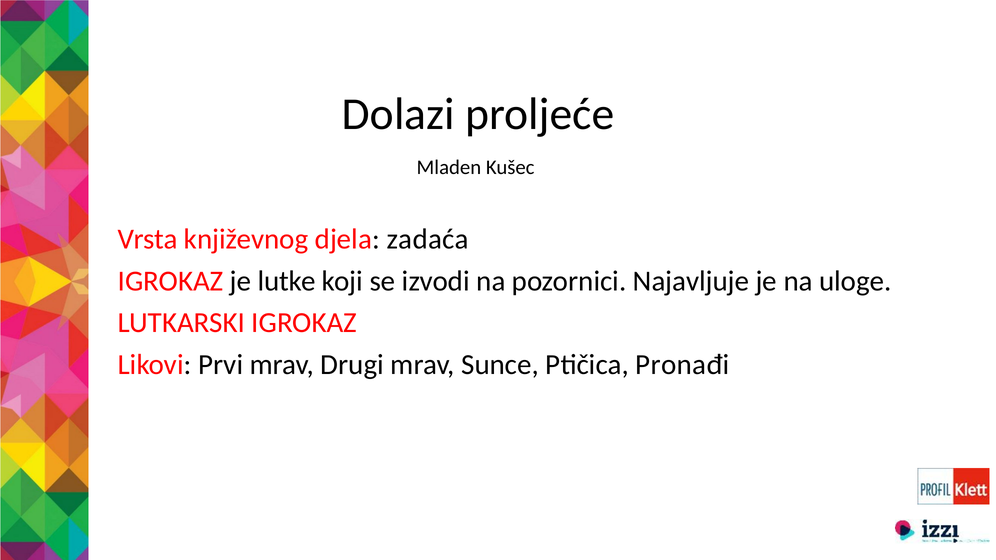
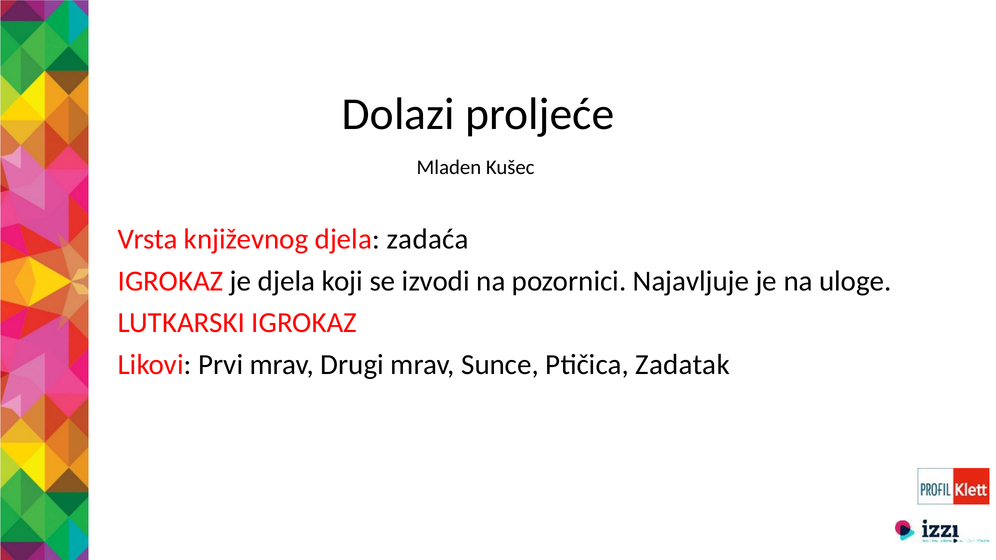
je lutke: lutke -> djela (287, 281)
Pronađi: Pronađi -> Zadatak (683, 365)
